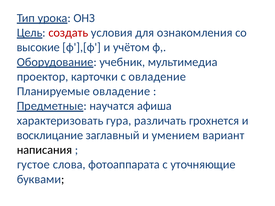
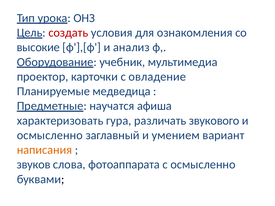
учётом: учётом -> анализ (131, 47)
Планируемые овладение: овладение -> медведица (122, 91)
грохнется: грохнется -> звукового (214, 121)
восклицание: восклицание -> осмысленно (50, 135)
написания colour: black -> orange (44, 150)
густое: густое -> звуков (34, 165)
с уточняющие: уточняющие -> осмысленно (203, 165)
